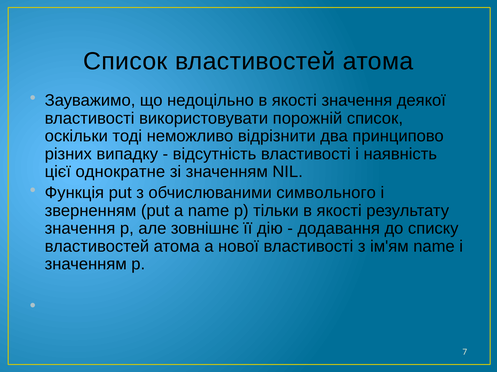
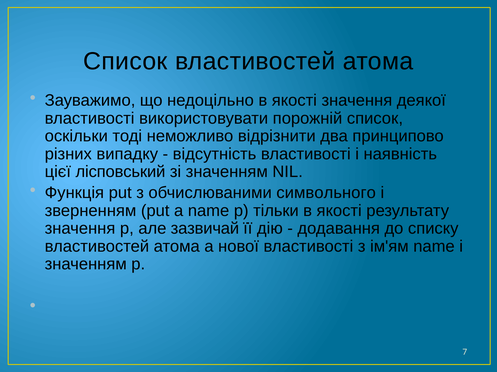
однократне: однократне -> лісповський (120, 172)
зовнішнє: зовнішнє -> зазвичай (205, 229)
